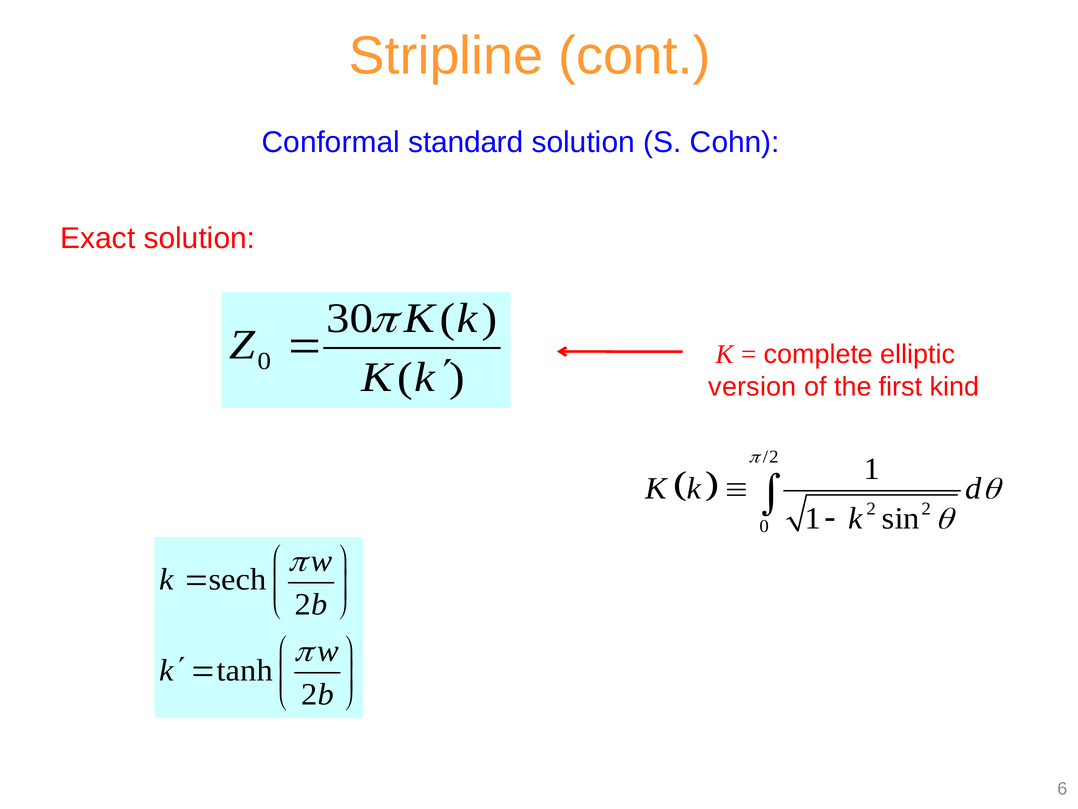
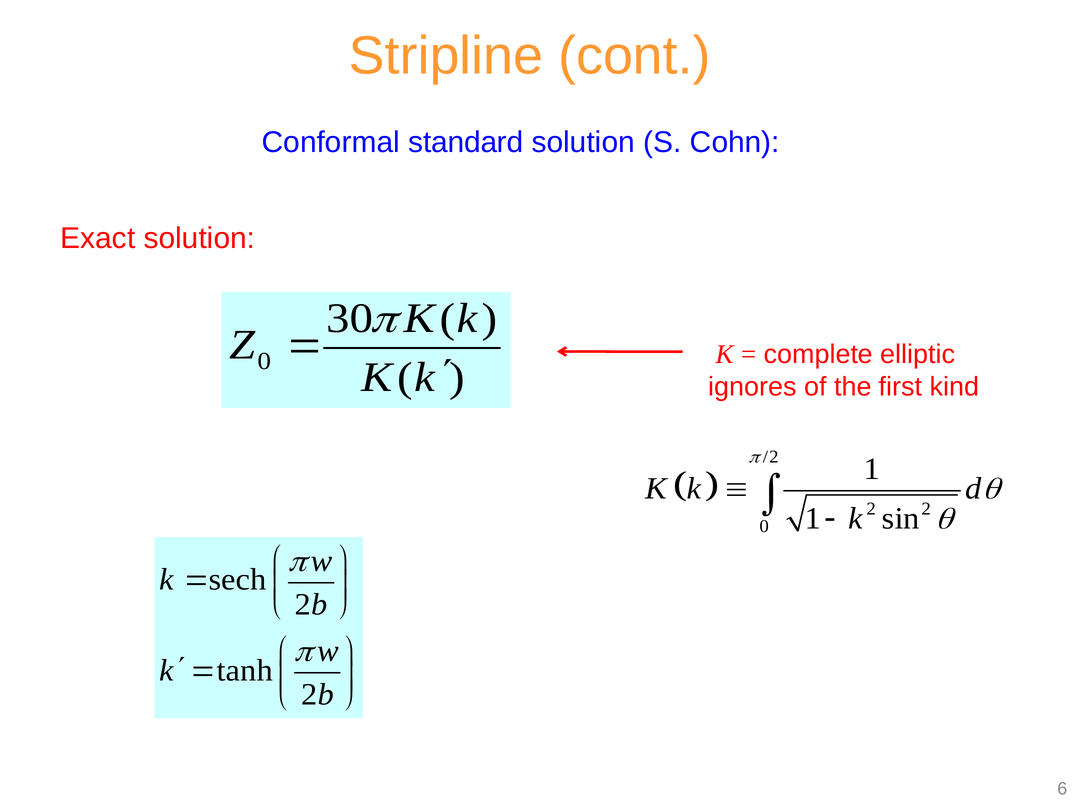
version: version -> ignores (753, 386)
